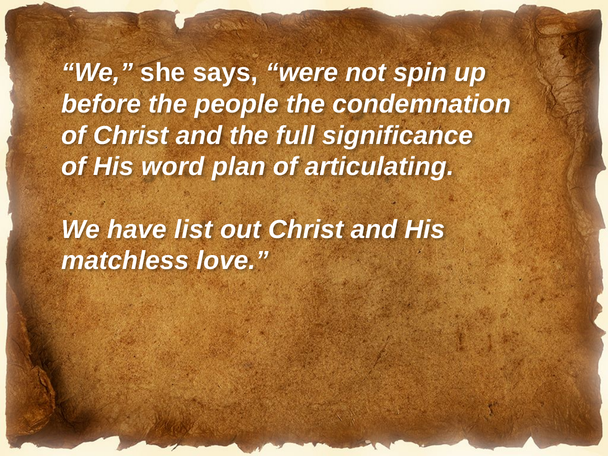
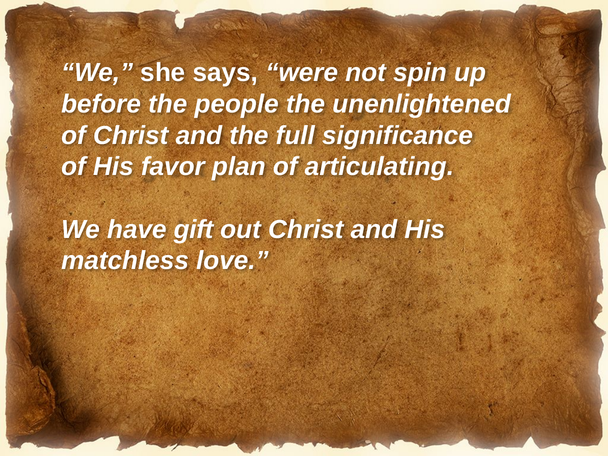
condemnation: condemnation -> unenlightened (422, 104)
word: word -> favor (173, 167)
list: list -> gift (194, 230)
